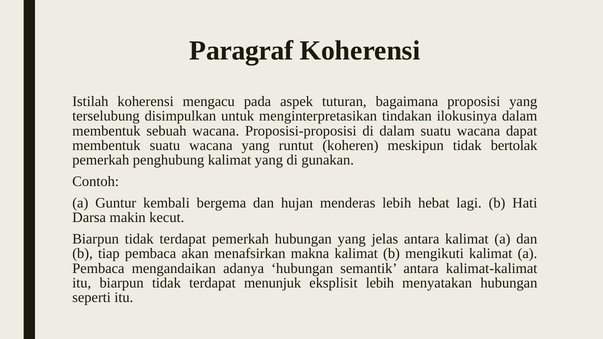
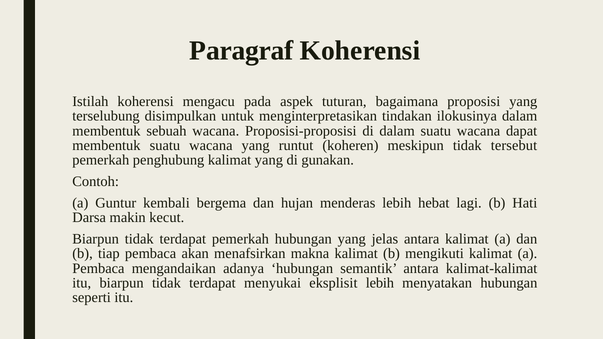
bertolak: bertolak -> tersebut (514, 146)
menunjuk: menunjuk -> menyukai (273, 283)
